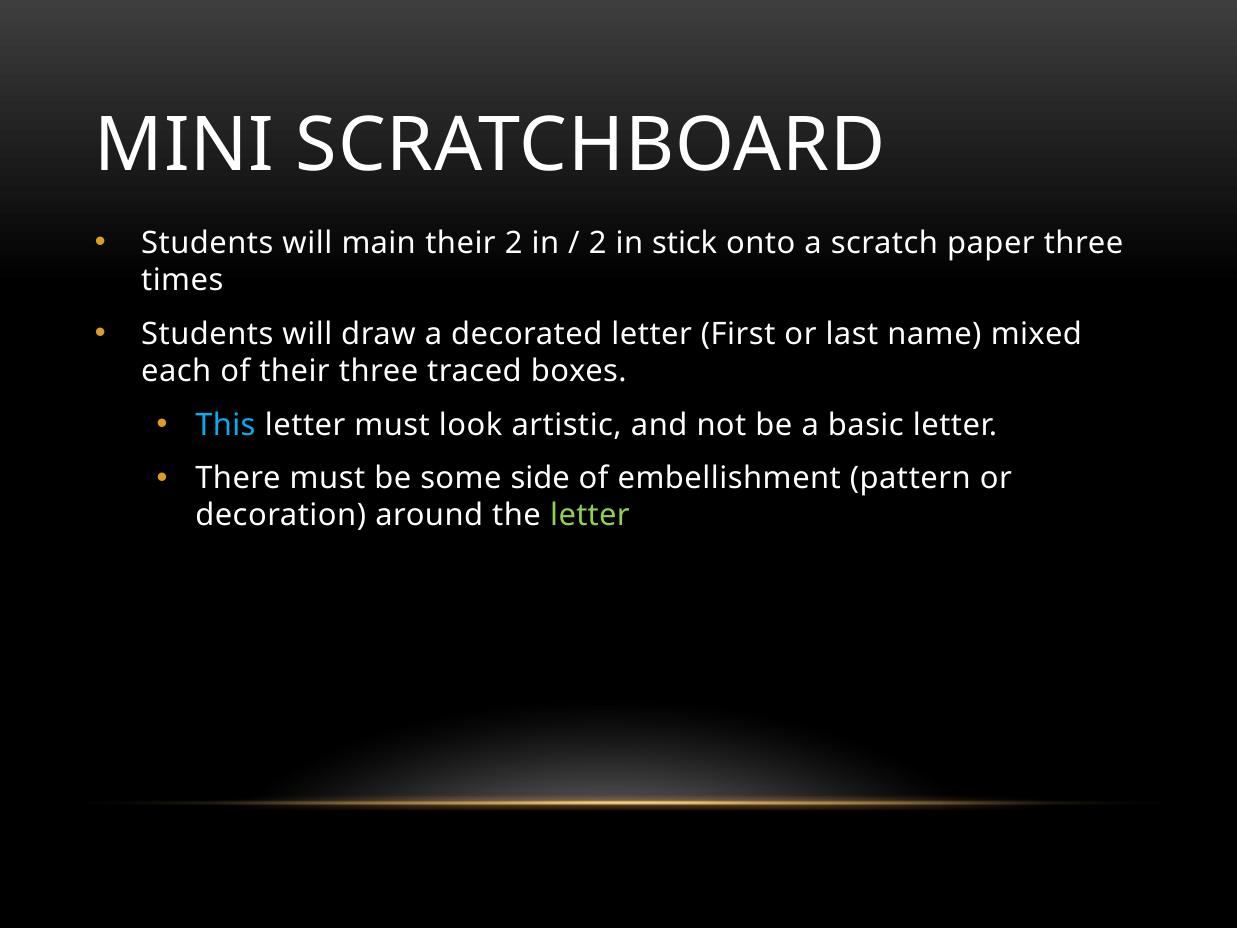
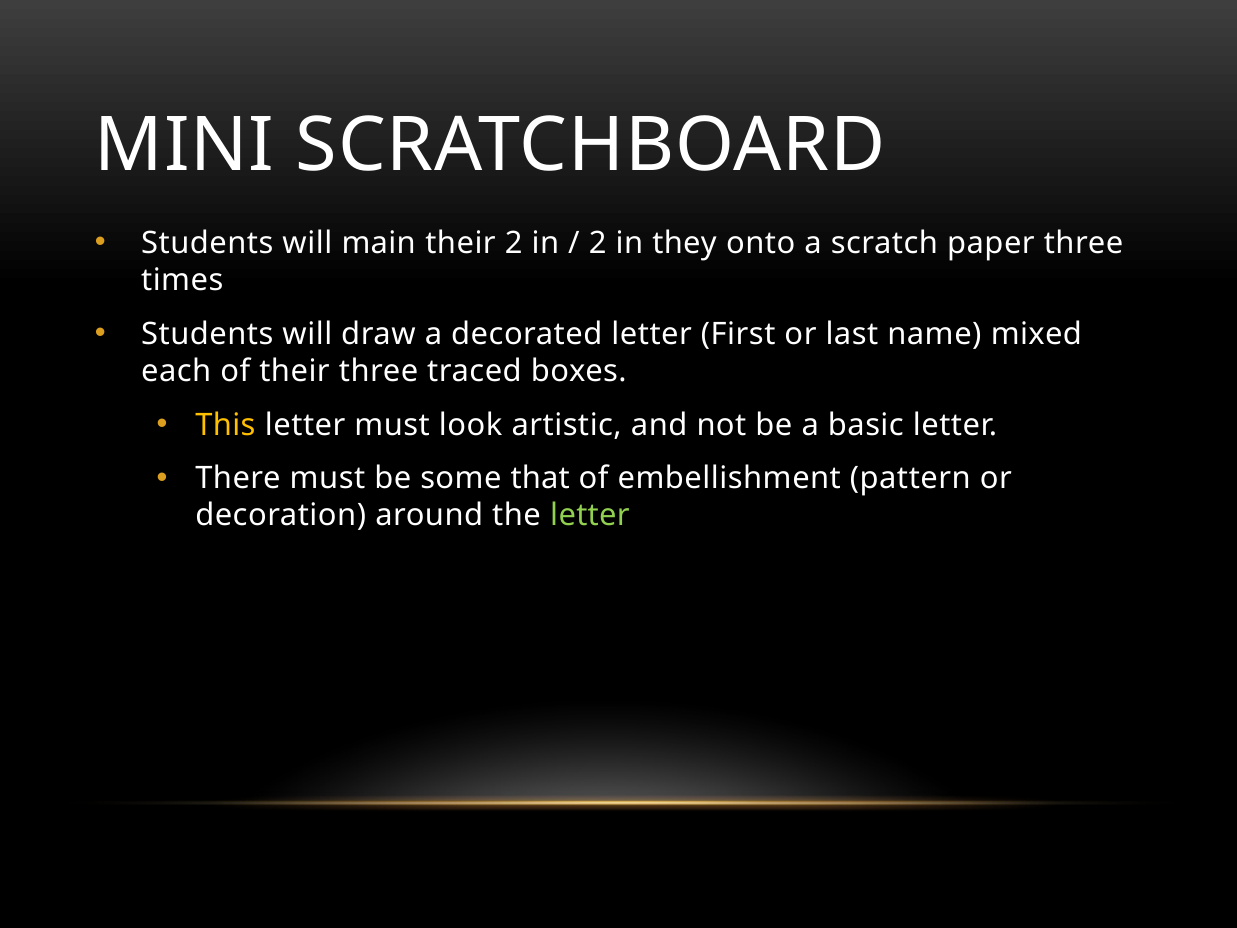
stick: stick -> they (685, 243)
This colour: light blue -> yellow (225, 425)
side: side -> that (540, 478)
